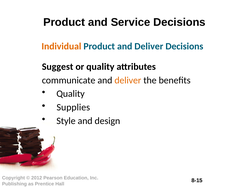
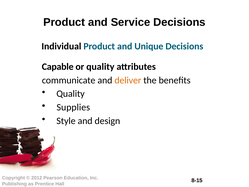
Individual colour: orange -> black (61, 46)
Product and Deliver: Deliver -> Unique (149, 46)
Suggest: Suggest -> Capable (58, 67)
